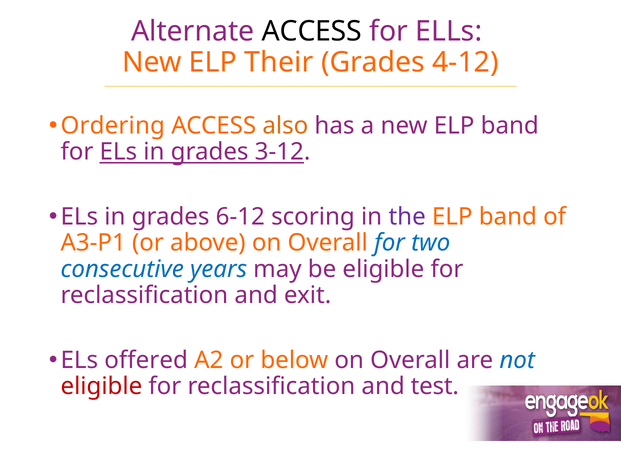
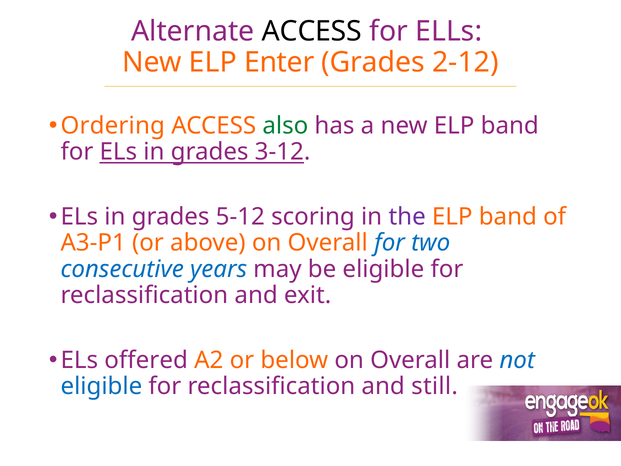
Their: Their -> Enter (279, 62)
4-12: 4-12 -> 2-12 (465, 62)
also colour: orange -> green (285, 126)
6-12: 6-12 -> 5-12 (240, 217)
eligible colour: red -> blue (101, 386)
test: test -> still (435, 386)
